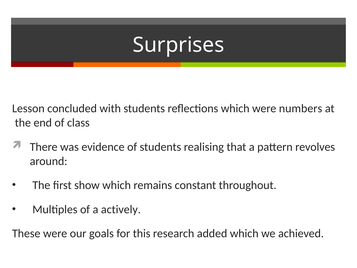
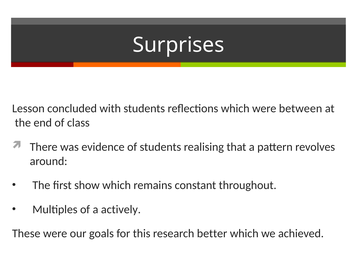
numbers: numbers -> between (301, 108)
added: added -> better (212, 233)
